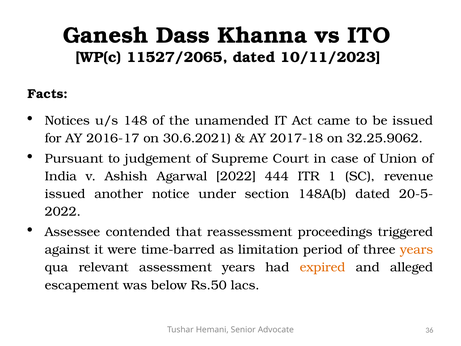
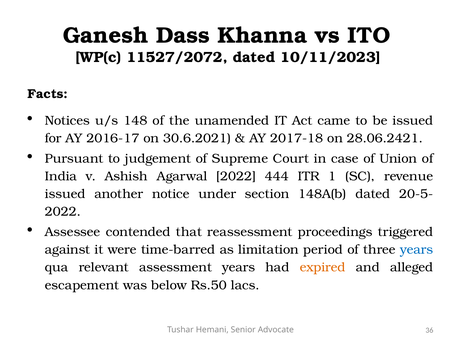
11527/2065: 11527/2065 -> 11527/2072 (177, 57)
32.25.9062: 32.25.9062 -> 28.06.2421 (385, 138)
years colour: orange -> blue (417, 250)
